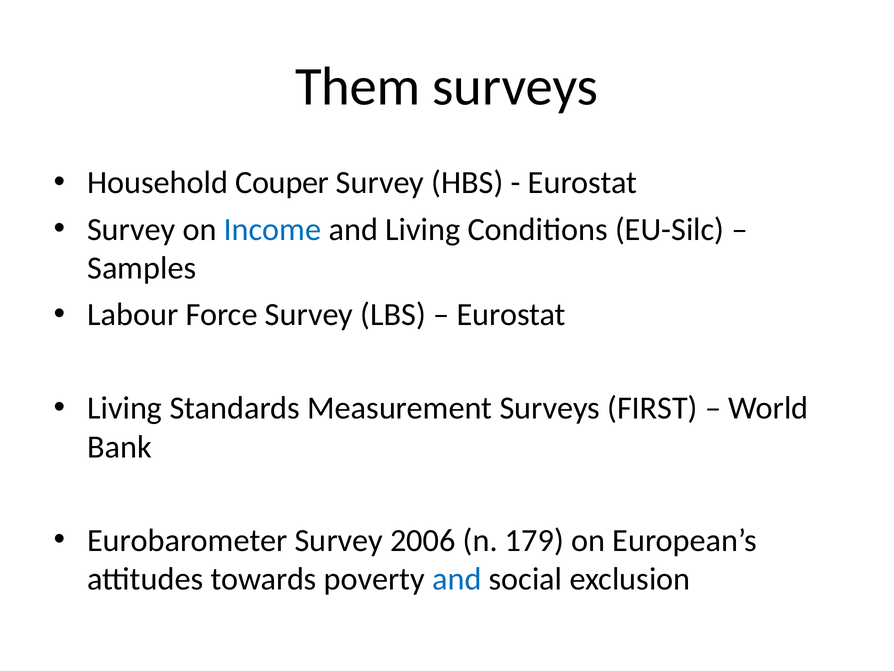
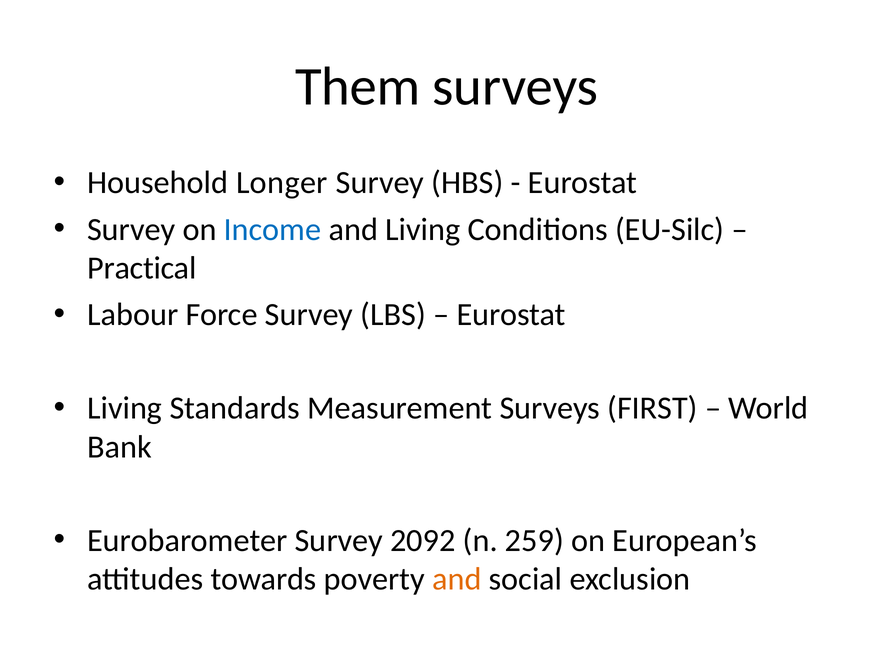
Couper: Couper -> Longer (282, 183)
Samples: Samples -> Practical (142, 268)
2006: 2006 -> 2092 (423, 540)
179: 179 -> 259 (534, 540)
and colour: blue -> orange (457, 579)
